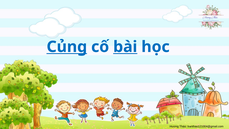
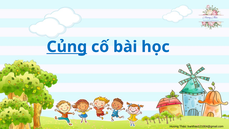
bài underline: present -> none (125, 47)
